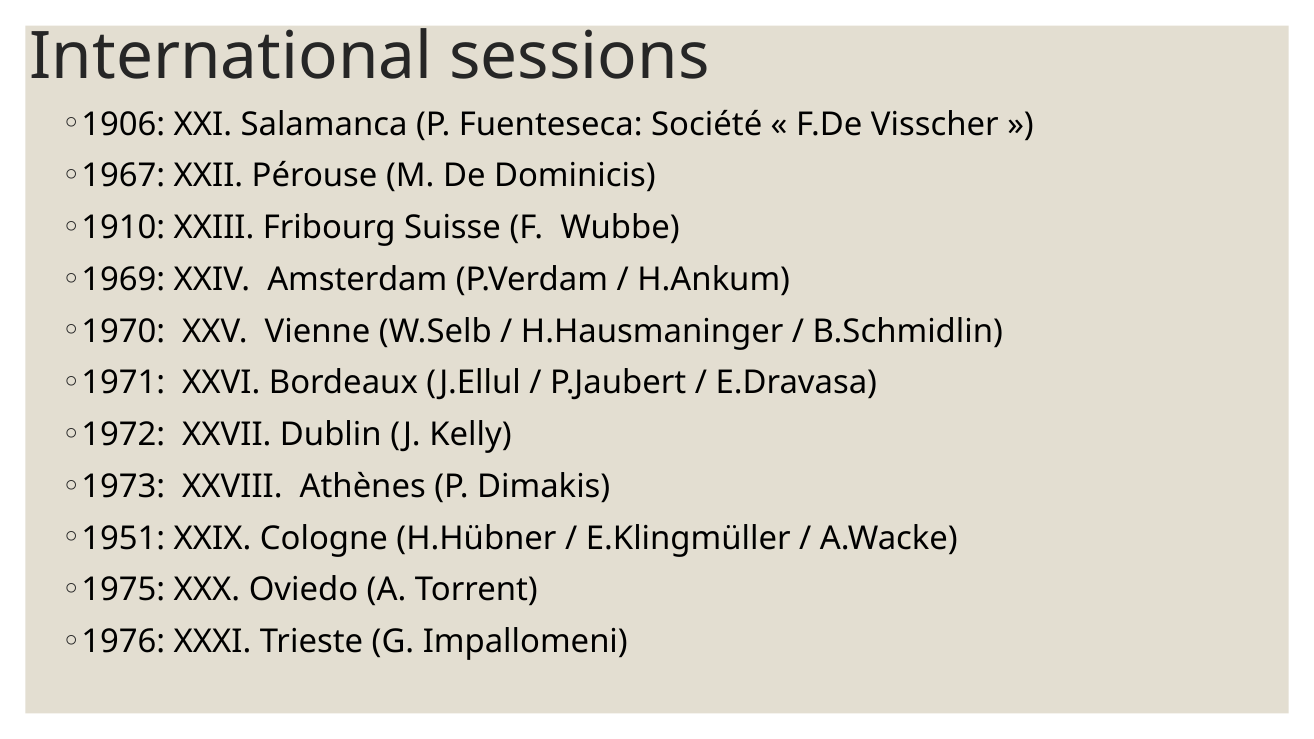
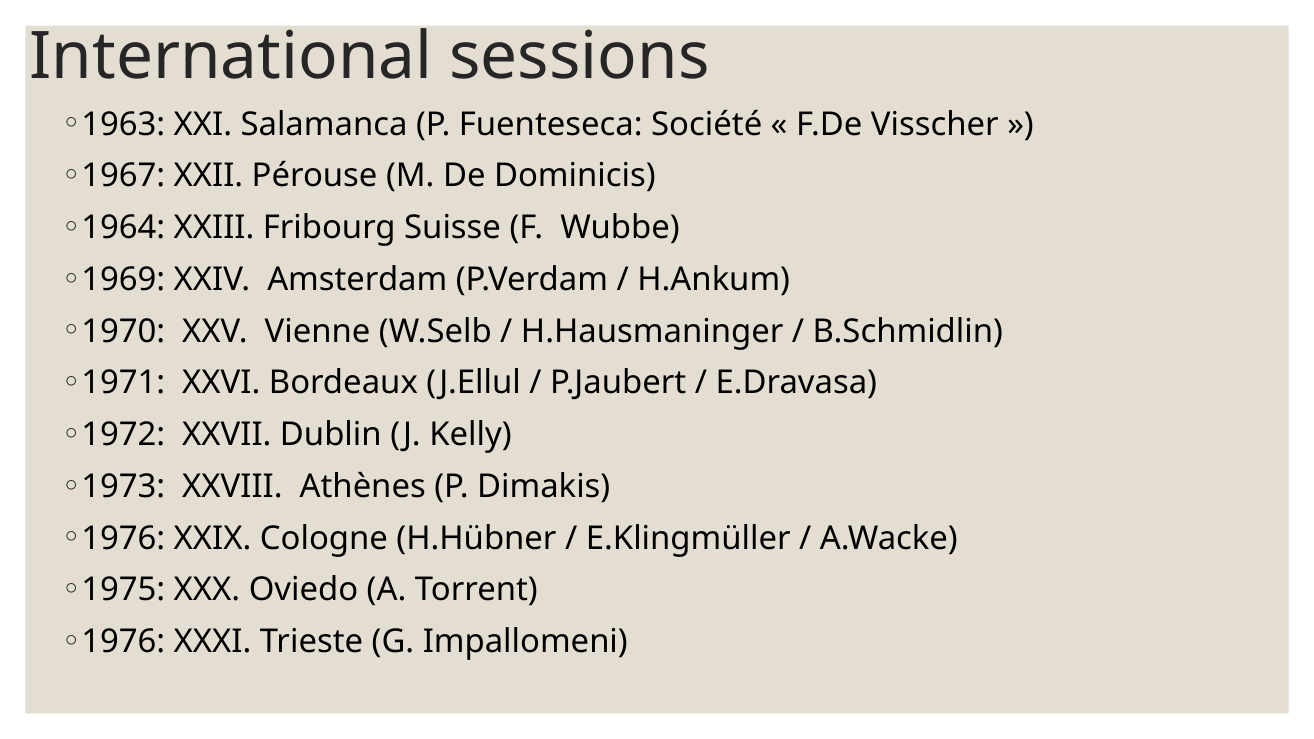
1906: 1906 -> 1963 (123, 124)
1910: 1910 -> 1964 (123, 228)
1951: 1951 -> 1976 (123, 538)
